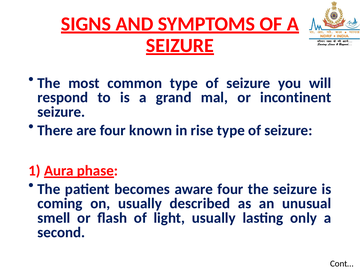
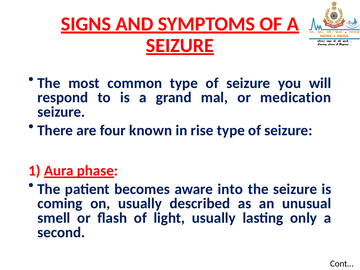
incontinent: incontinent -> medication (296, 98)
aware four: four -> into (230, 189)
